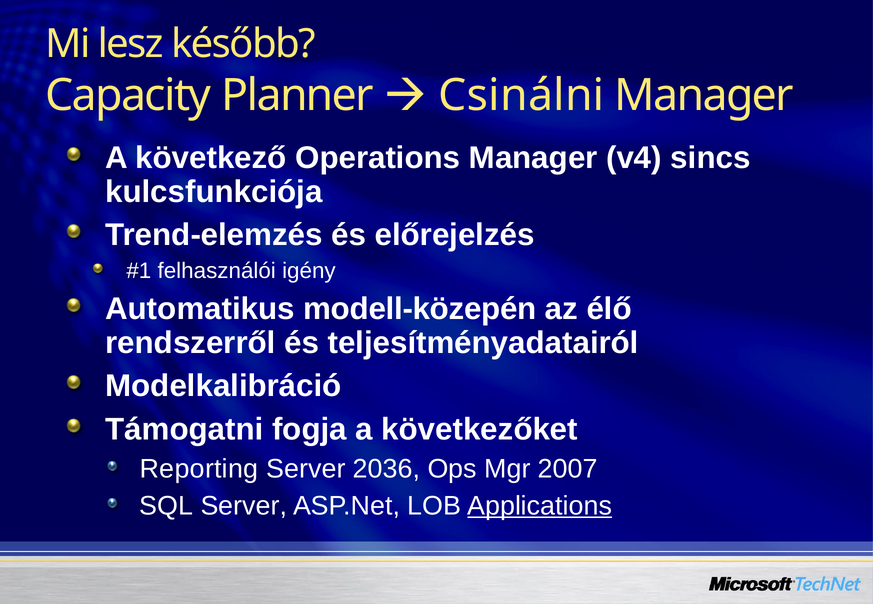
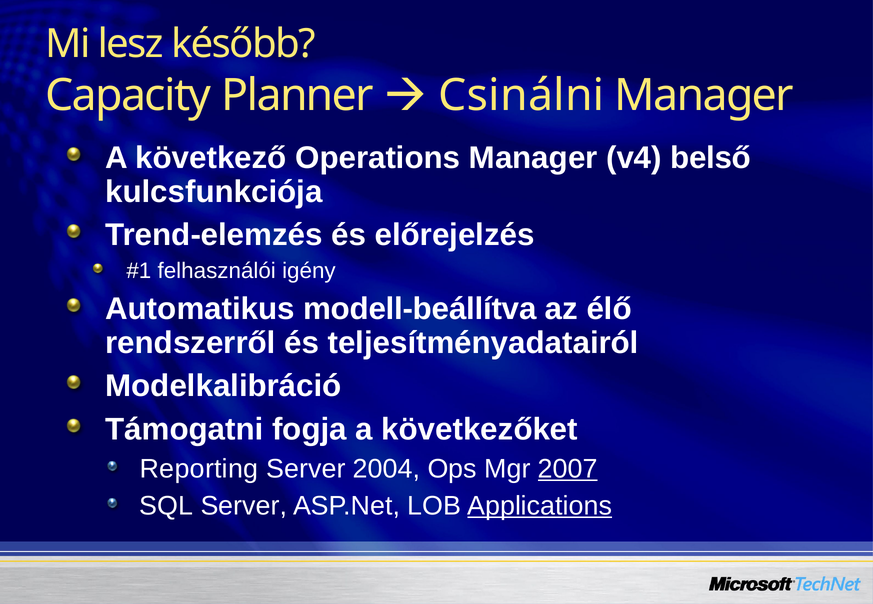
sincs: sincs -> belső (711, 158)
modell-közepén: modell-közepén -> modell-beállítva (420, 309)
2036: 2036 -> 2004 (386, 469)
2007 underline: none -> present (568, 469)
